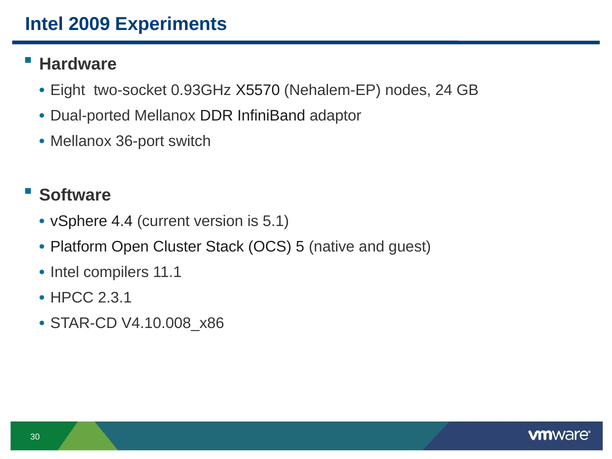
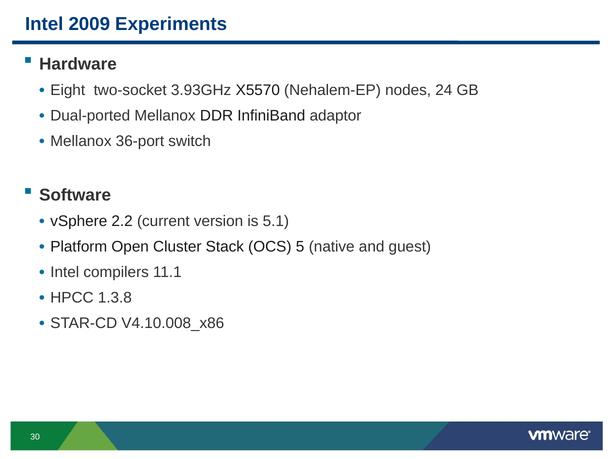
0.93GHz: 0.93GHz -> 3.93GHz (201, 90)
4.4: 4.4 -> 2.2 (122, 221)
2.3.1: 2.3.1 -> 1.3.8 (115, 298)
